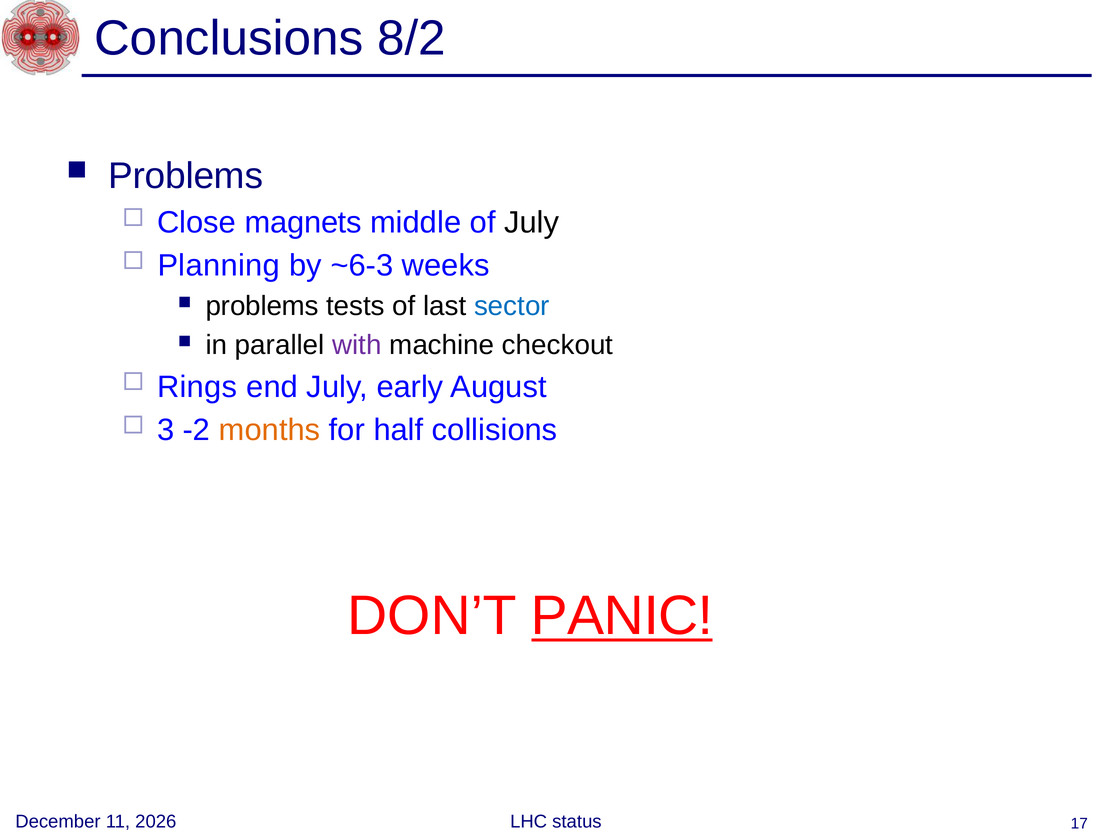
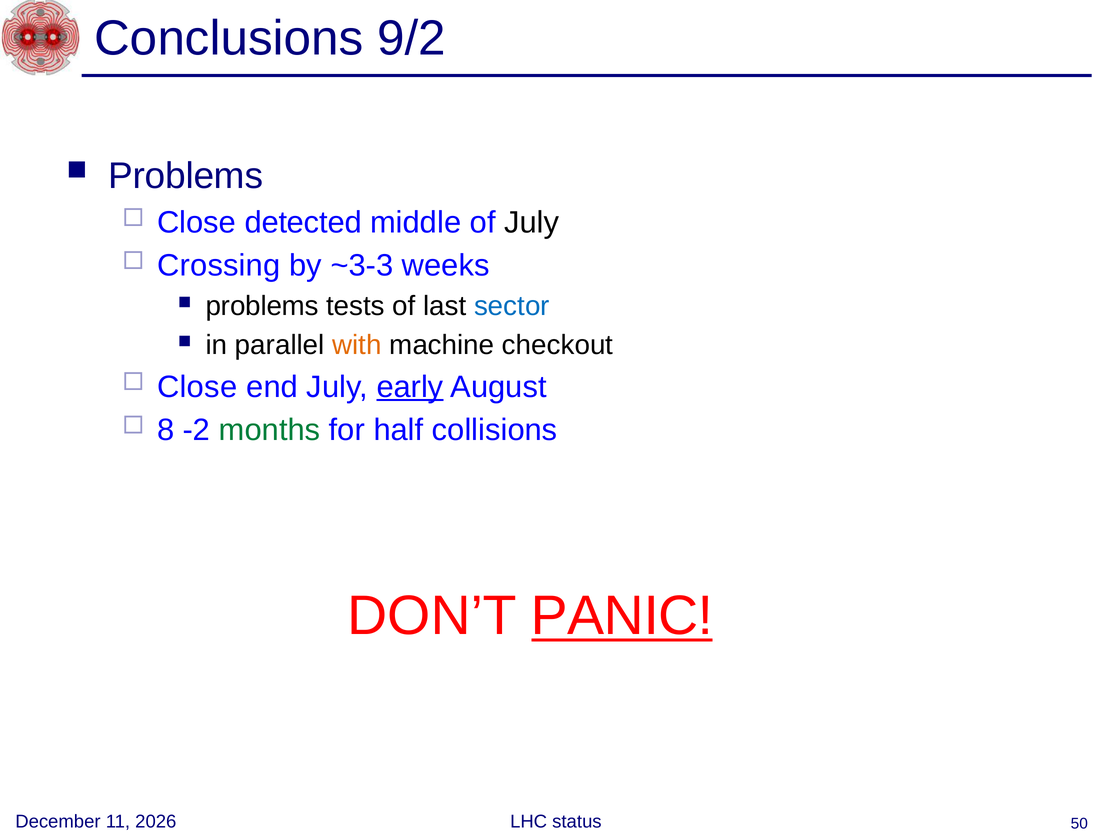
8/2: 8/2 -> 9/2 (412, 38)
magnets: magnets -> detected (303, 222)
Planning: Planning -> Crossing (219, 266)
~6-3: ~6-3 -> ~3-3 (362, 266)
with colour: purple -> orange (357, 345)
Rings: Rings -> Close (197, 387)
early underline: none -> present (410, 387)
3: 3 -> 8 (166, 430)
months colour: orange -> green (270, 430)
17: 17 -> 50 (1079, 823)
